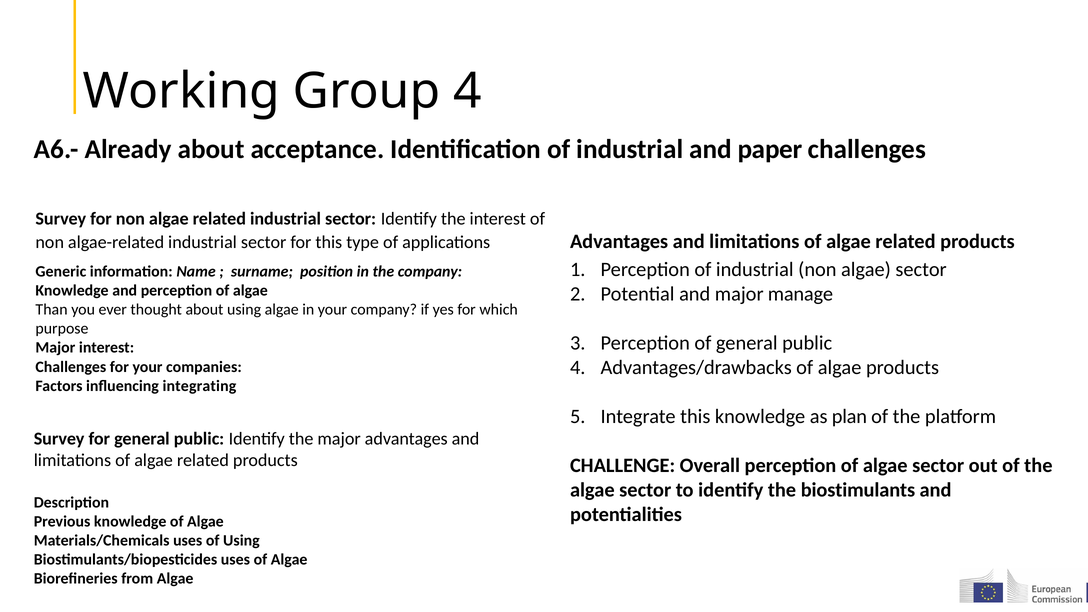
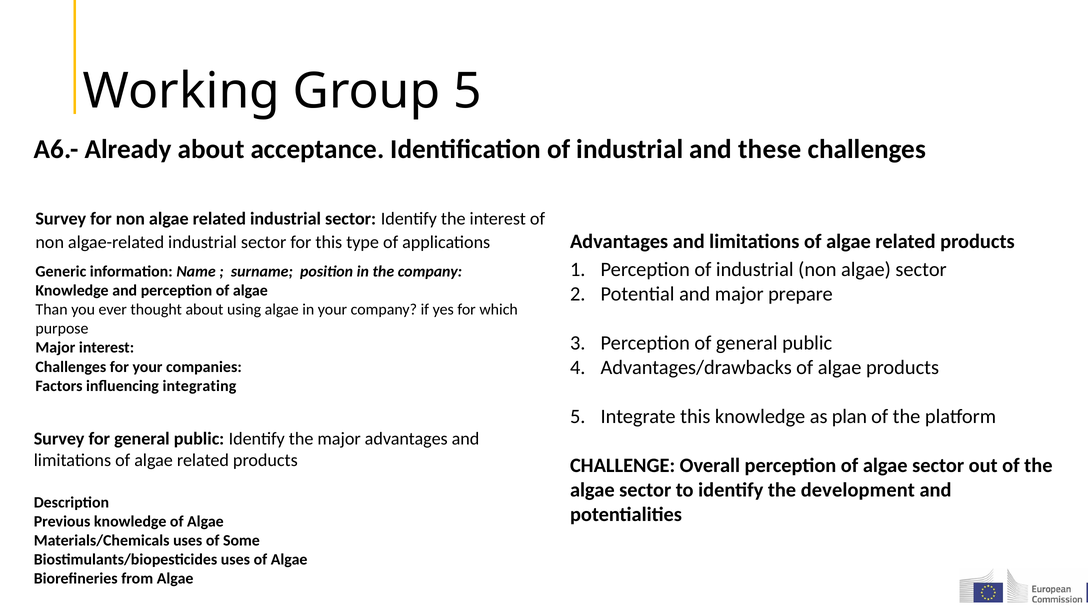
Group 4: 4 -> 5 (468, 91)
paper: paper -> these (770, 149)
manage: manage -> prepare (800, 294)
biostimulants: biostimulants -> development (858, 490)
of Using: Using -> Some (241, 540)
